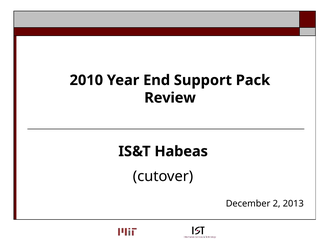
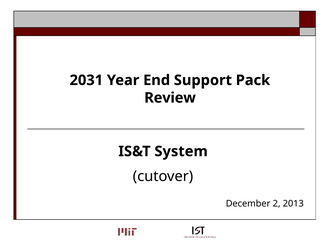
2010: 2010 -> 2031 (86, 80)
Habeas: Habeas -> System (181, 151)
